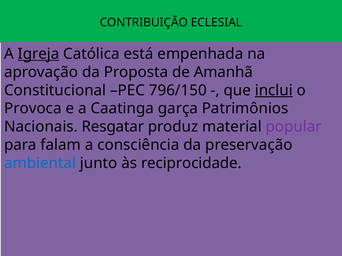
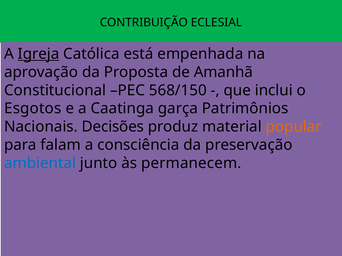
796/150: 796/150 -> 568/150 (178, 90)
inclui underline: present -> none (274, 90)
Provoca: Provoca -> Esgotos (33, 109)
Resgatar: Resgatar -> Decisões (113, 127)
popular colour: purple -> orange (294, 127)
reciprocidade: reciprocidade -> permanecem (191, 163)
